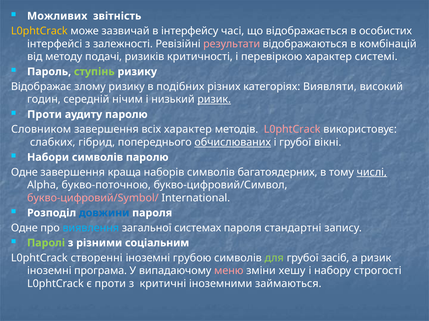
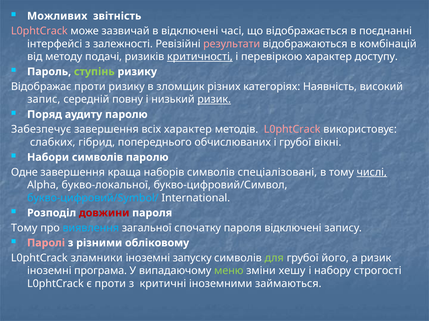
L0phtCrack colour: yellow -> pink (39, 31)
в інтерфейсу: інтерфейсу -> відключені (190, 31)
особистих: особистих -> поєднанні (386, 31)
критичності underline: none -> present (200, 57)
системі: системі -> доступу (376, 57)
Відображає злому: злому -> проти (90, 87)
подібних: подібних -> зломщик (180, 87)
Виявляти: Виявляти -> Наявність (330, 87)
годин: годин -> запис (44, 100)
нічим: нічим -> повну (128, 100)
Проти: Проти -> Поряд (45, 115)
Словником: Словником -> Забезпечує (41, 130)
обчислюваних underline: present -> none (233, 143)
багатоядерних: багатоядерних -> спеціалізовані (277, 173)
букво-поточною: букво-поточною -> букво-локальної (106, 185)
букво-цифровий/Symbol/ colour: pink -> light blue (93, 198)
довжини colour: blue -> red (104, 213)
Одне: Одне -> Тому (24, 228)
системах: системах -> спочатку (198, 228)
пароля стандартні: стандартні -> відключені (293, 228)
Паролі colour: light green -> pink (46, 243)
соціальним: соціальним -> обліковому (157, 243)
створенні: створенні -> зламники (97, 258)
грубою: грубою -> запуску (192, 258)
засіб: засіб -> його (335, 258)
меню colour: pink -> light green (229, 271)
